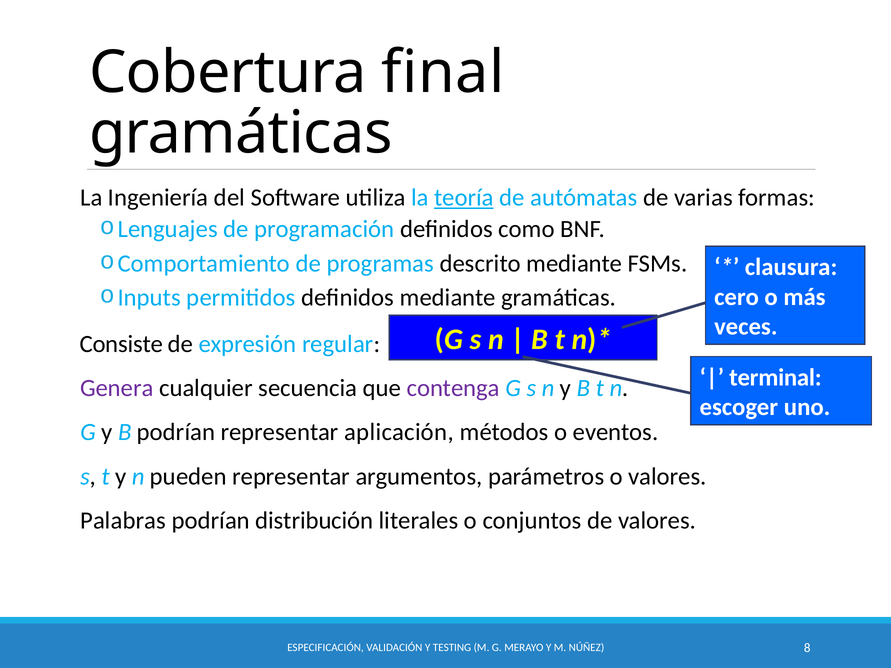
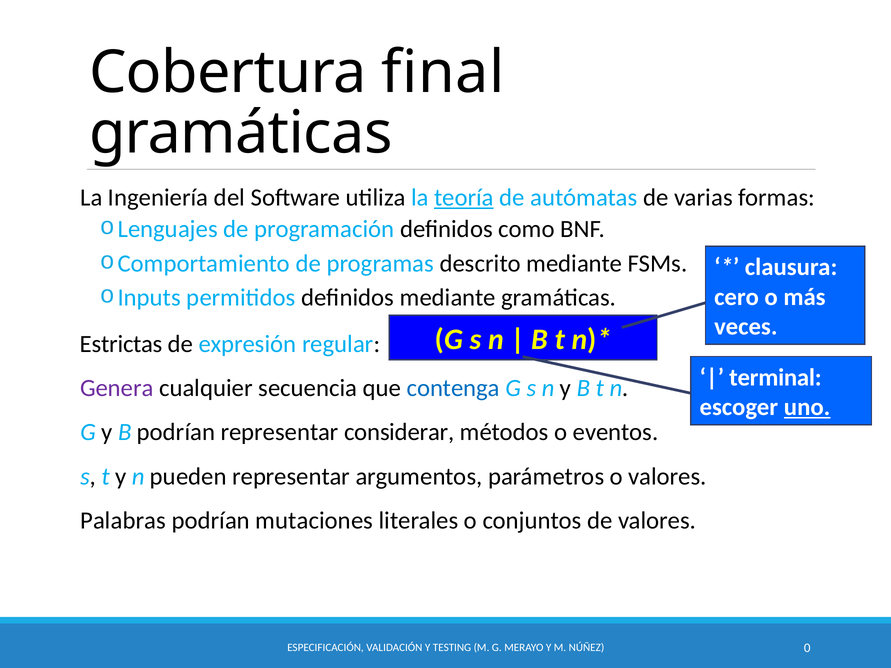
Consiste: Consiste -> Estrictas (121, 344)
contenga colour: purple -> blue (453, 388)
uno underline: none -> present (807, 407)
aplicación: aplicación -> considerar (399, 432)
distribución: distribución -> mutaciones (314, 521)
8: 8 -> 0 (807, 648)
